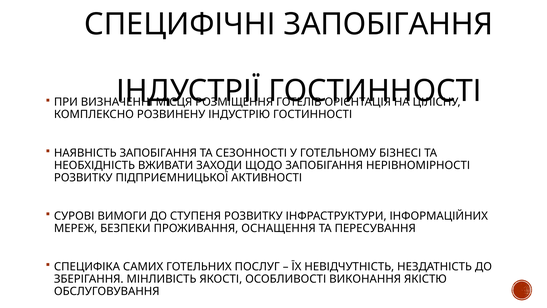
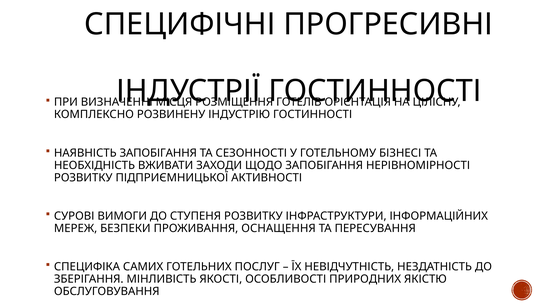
СПЕЦИФІЧНІ ЗАПОБІГАННЯ: ЗАПОБІГАННЯ -> ПРОГРЕСИВНІ (388, 24)
ВИКОНАННЯ: ВИКОНАННЯ -> ПРИРОДНИХ (365, 279)
